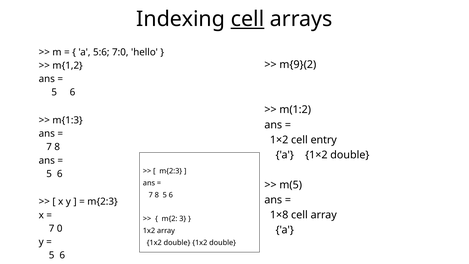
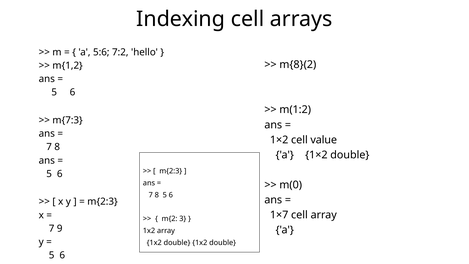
cell underline: present -> none (248, 19)
7:0: 7:0 -> 7:2 (120, 52)
m{9}(2: m{9}(2 -> m{8}(2 (298, 65)
m{1:3: m{1:3 -> m{7:3 (68, 120)
entry: entry -> value (324, 140)
m(5: m(5 -> m(0 (291, 185)
1×8: 1×8 -> 1×7 (279, 215)
0: 0 -> 9 (60, 228)
